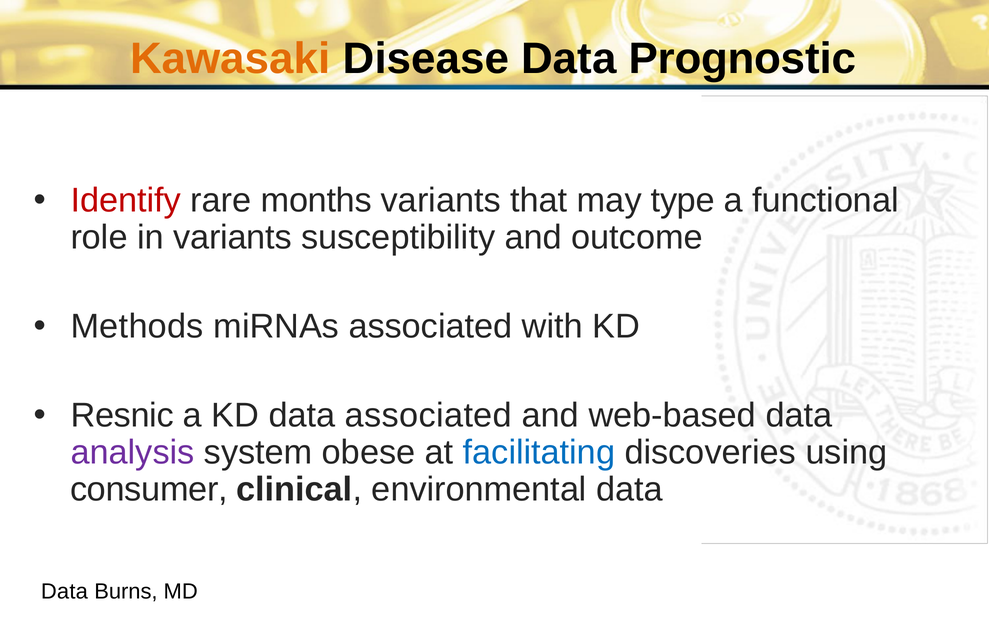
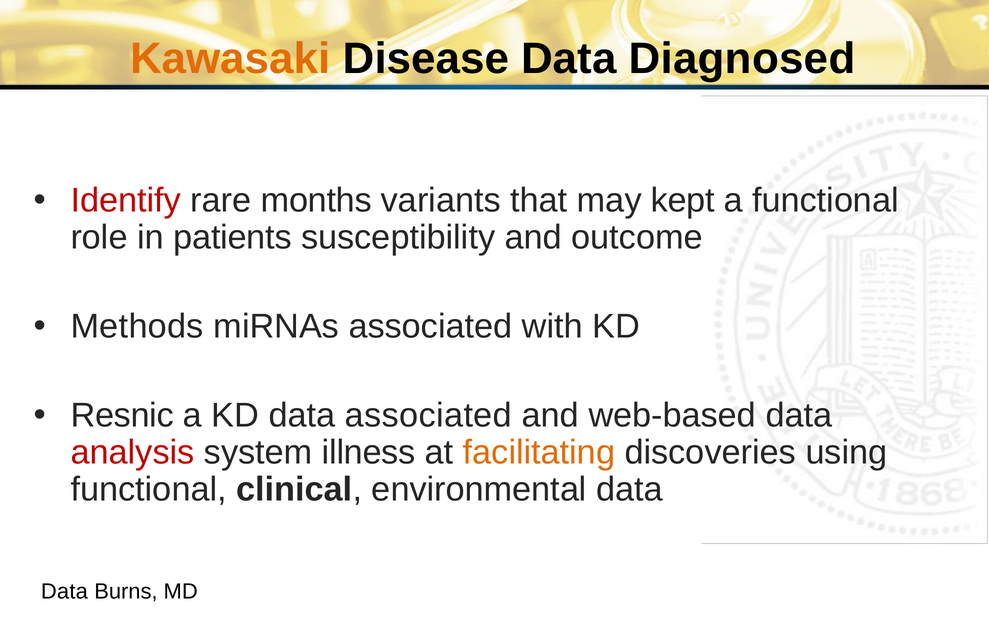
Prognostic: Prognostic -> Diagnosed (742, 59)
type: type -> kept (683, 200)
in variants: variants -> patients (233, 238)
analysis colour: purple -> red (133, 453)
obese: obese -> illness (369, 453)
facilitating colour: blue -> orange (539, 453)
consumer: consumer -> functional (149, 490)
